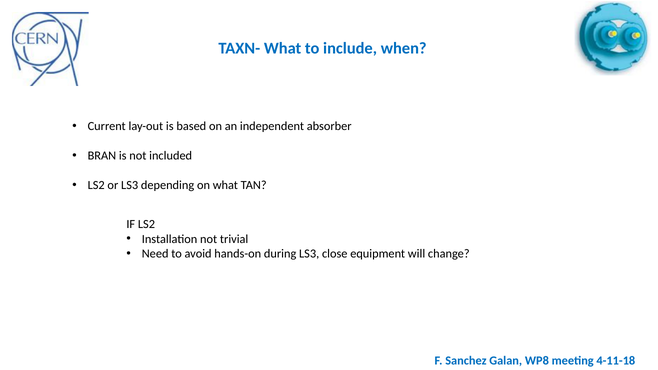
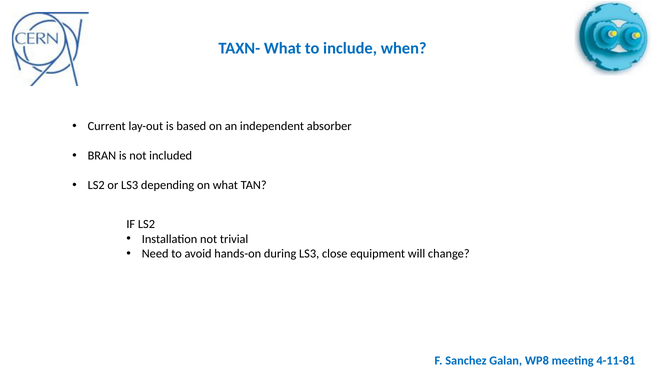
4-11-18: 4-11-18 -> 4-11-81 (616, 361)
